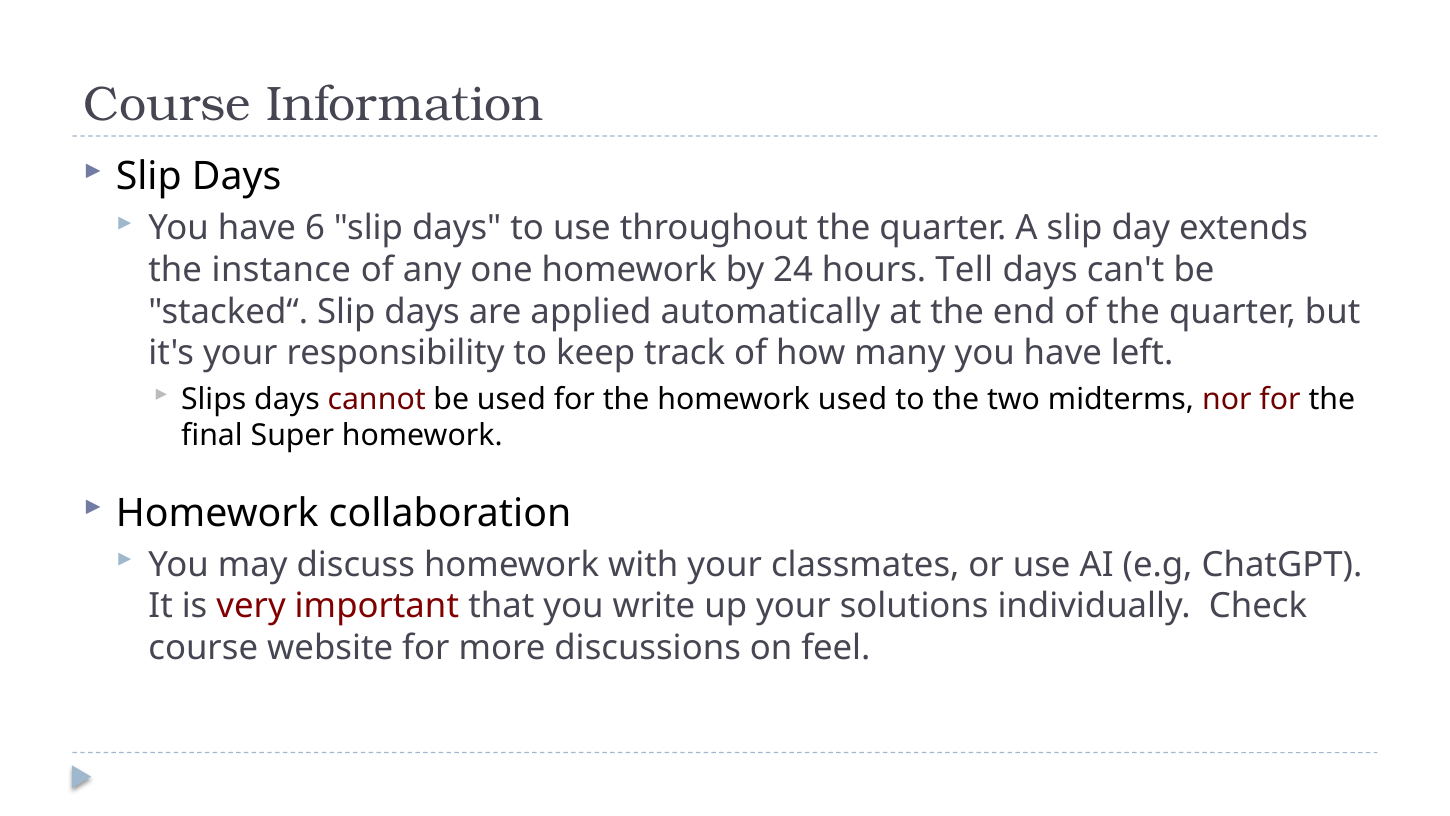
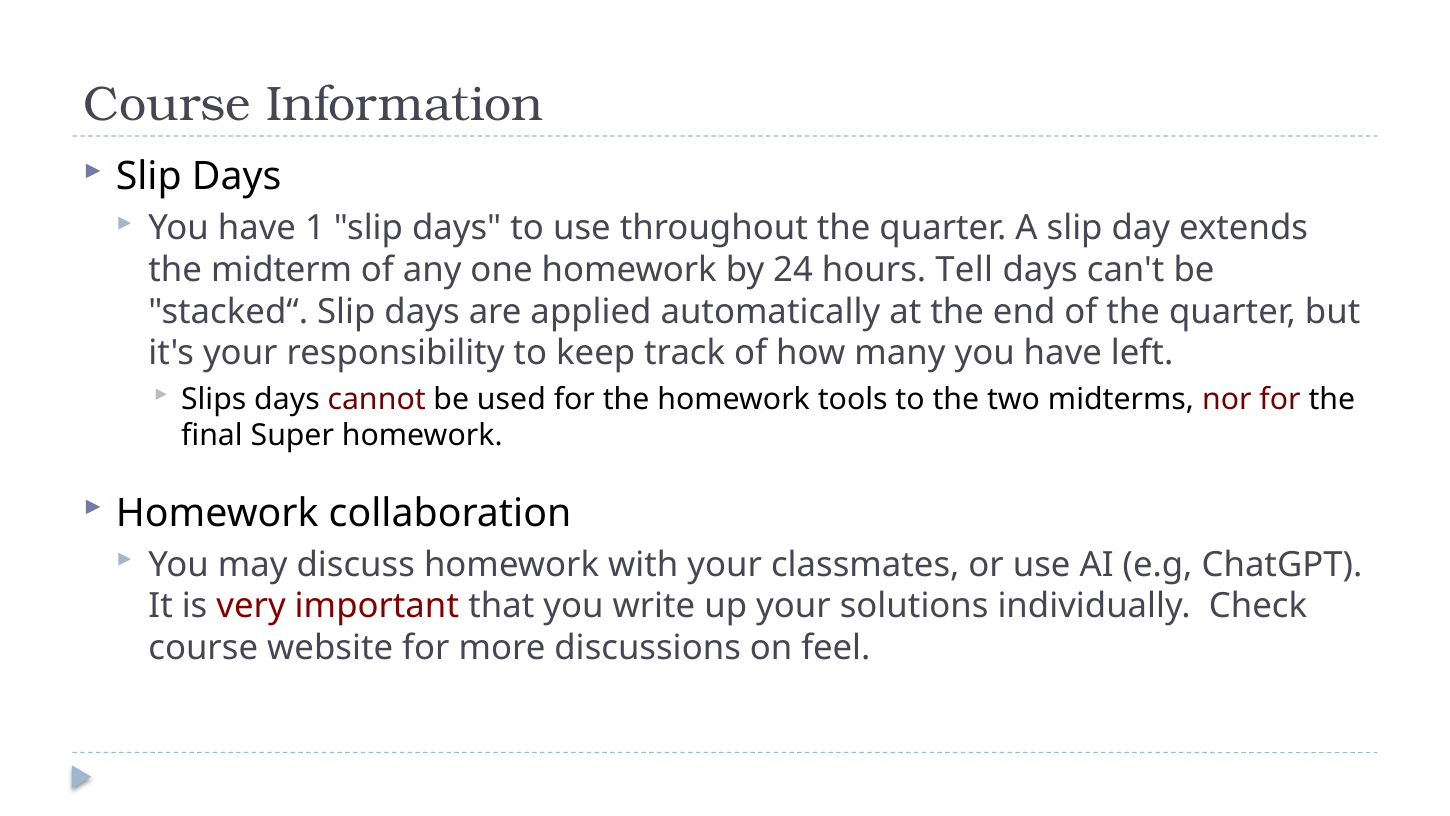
6: 6 -> 1 (315, 228)
instance: instance -> midterm (282, 270)
homework used: used -> tools (853, 400)
